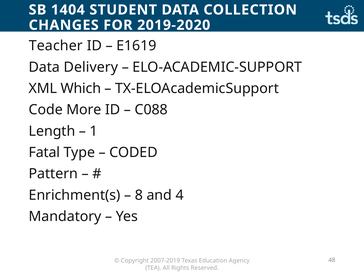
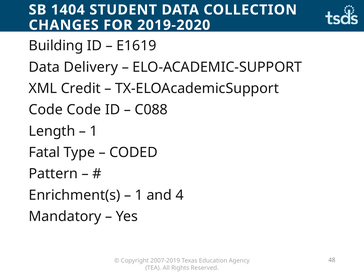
Teacher: Teacher -> Building (56, 46)
Which: Which -> Credit (81, 88)
Code More: More -> Code (84, 110)
8: 8 -> 1 (139, 195)
